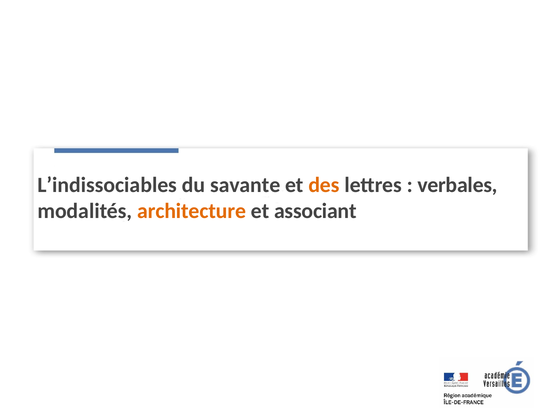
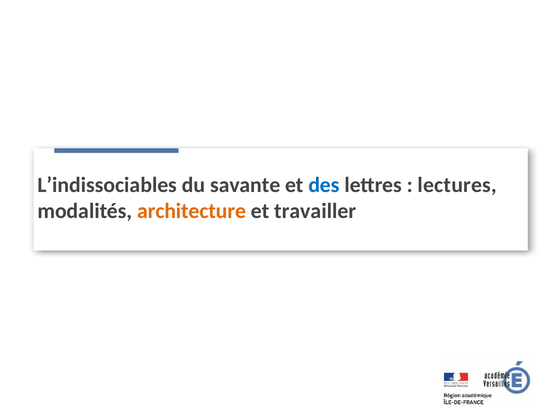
des colour: orange -> blue (324, 185)
verbales: verbales -> lectures (457, 185)
associant: associant -> travailler (315, 211)
